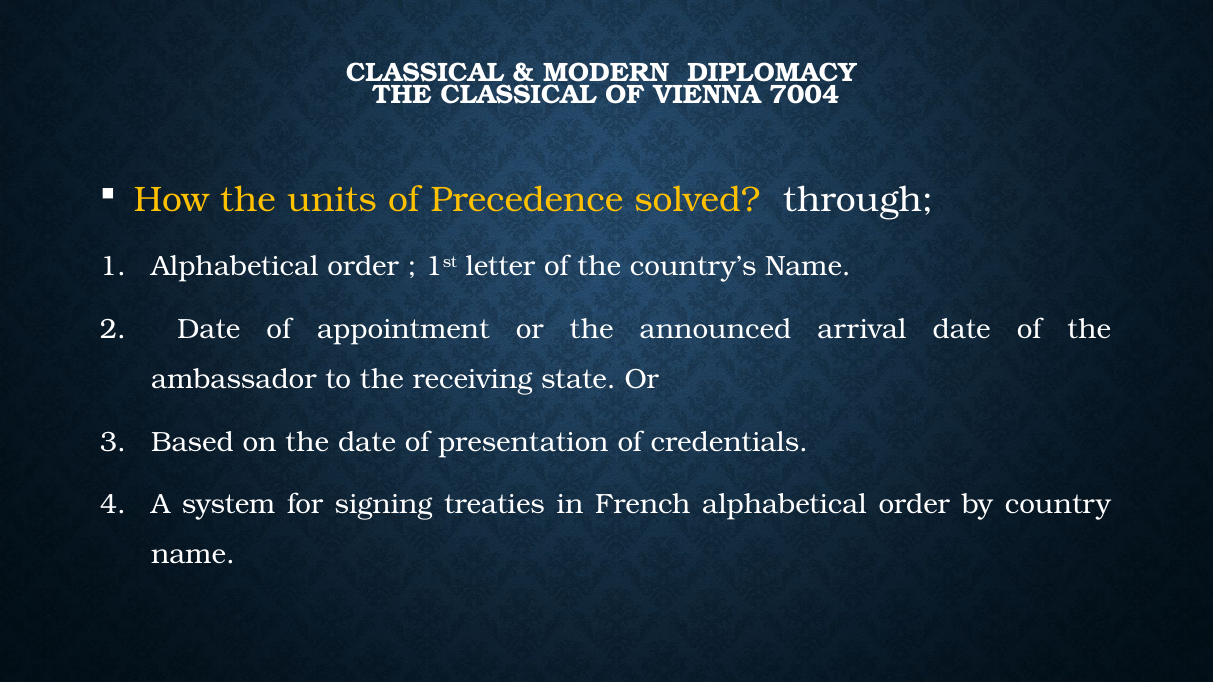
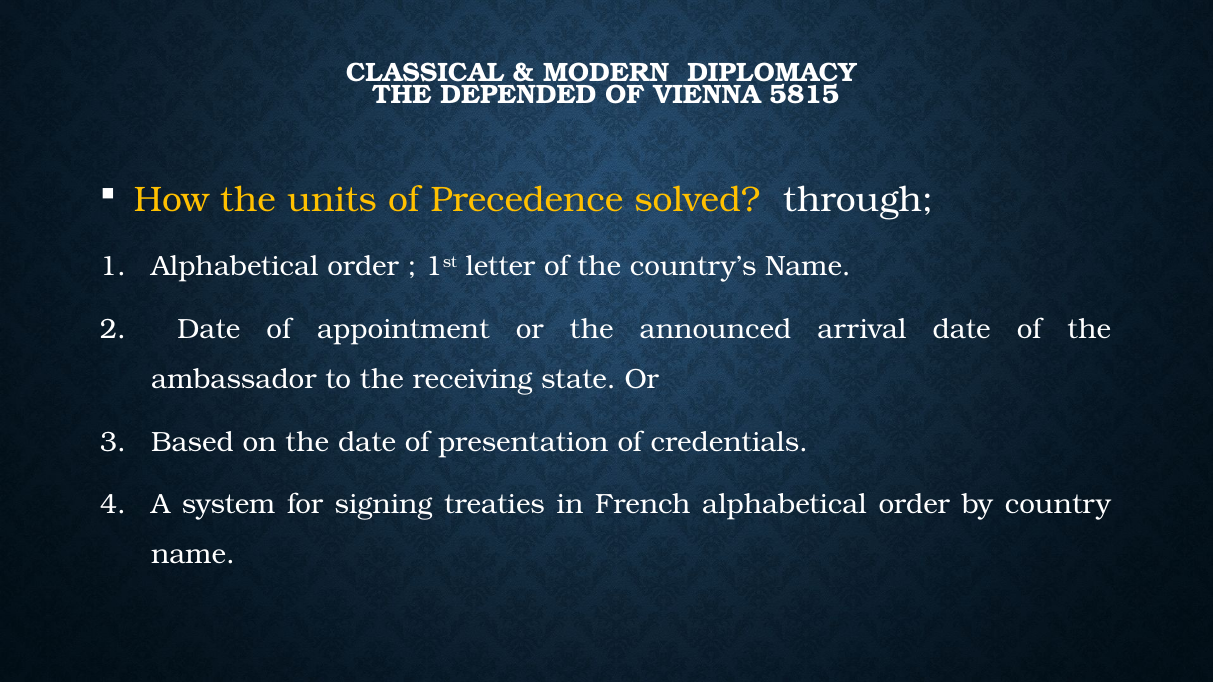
THE CLASSICAL: CLASSICAL -> DEPENDED (518, 95)
7004: 7004 -> 5815 (804, 95)
